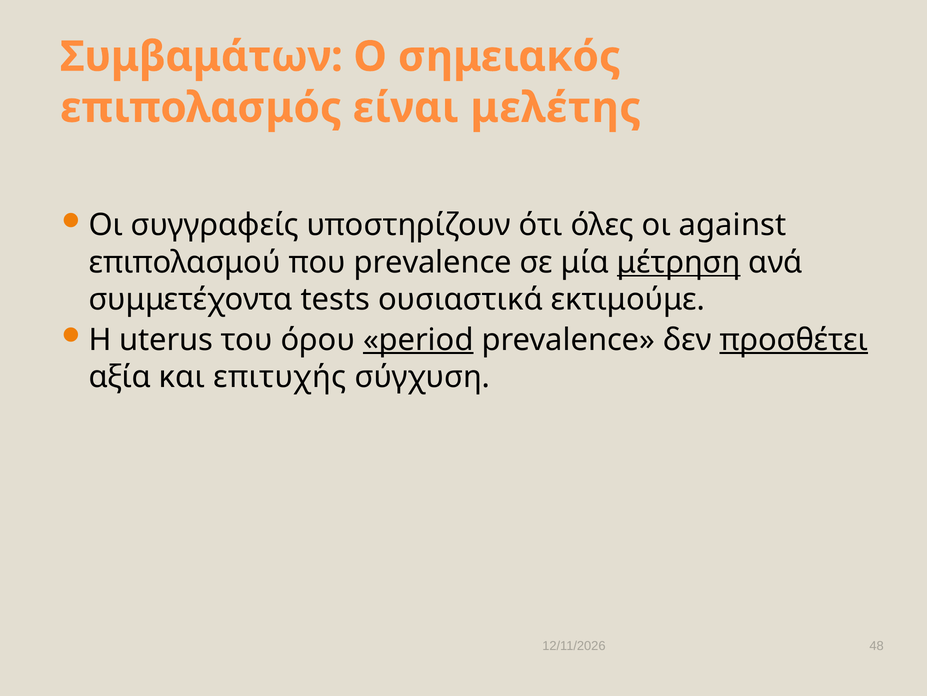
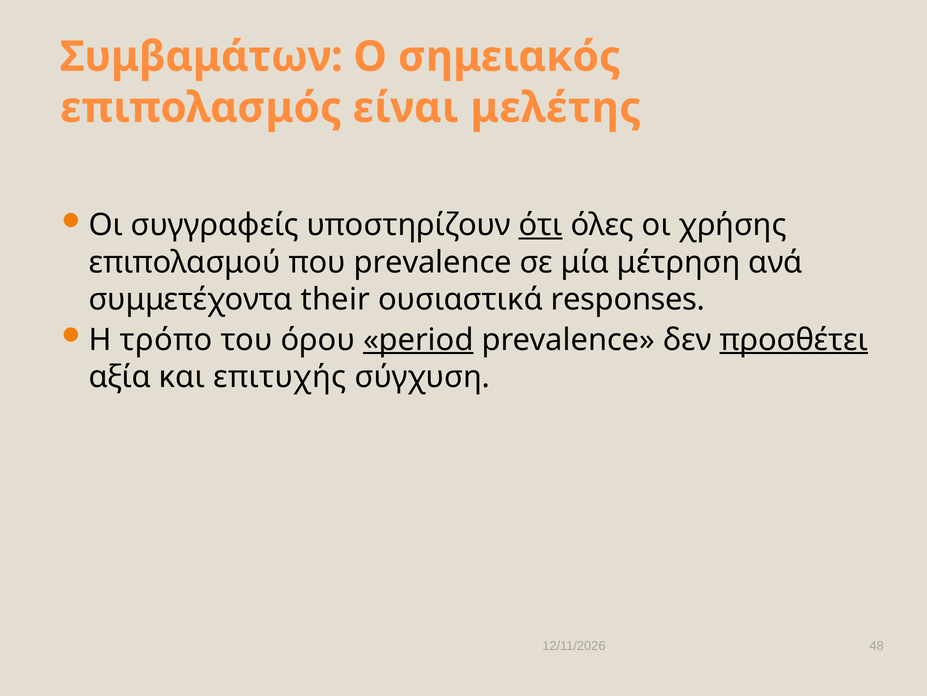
ότι underline: none -> present (541, 225)
against: against -> χρήσης (733, 225)
μέτρηση underline: present -> none (679, 262)
tests: tests -> their (335, 299)
εκτιμούμε: εκτιμούμε -> responses (628, 299)
uterus: uterus -> τρόπο (166, 339)
